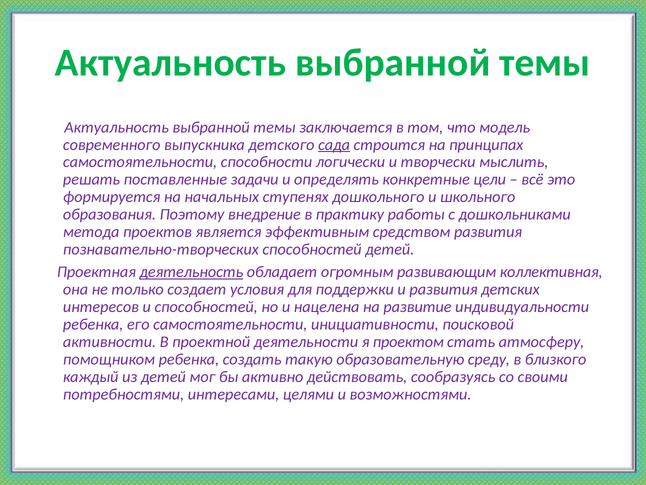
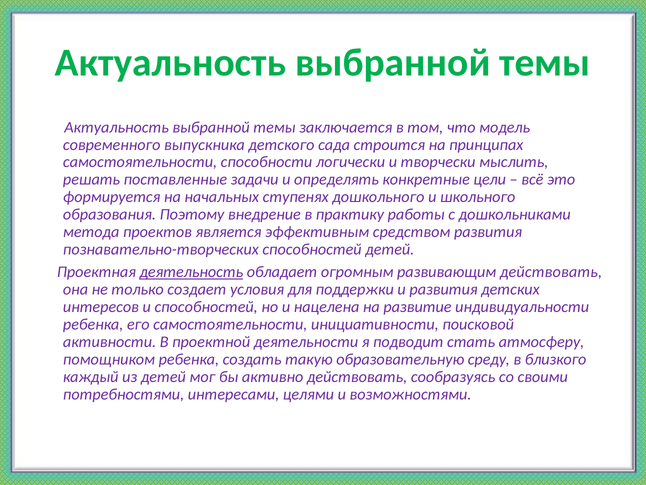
сада underline: present -> none (334, 145)
развивающим коллективная: коллективная -> действовать (551, 272)
проектом: проектом -> подводит (408, 342)
